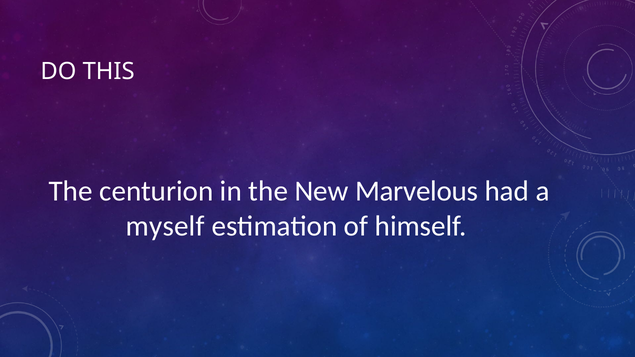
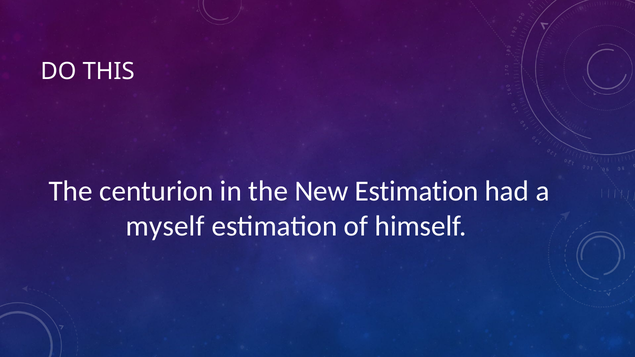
New Marvelous: Marvelous -> Estimation (417, 191)
